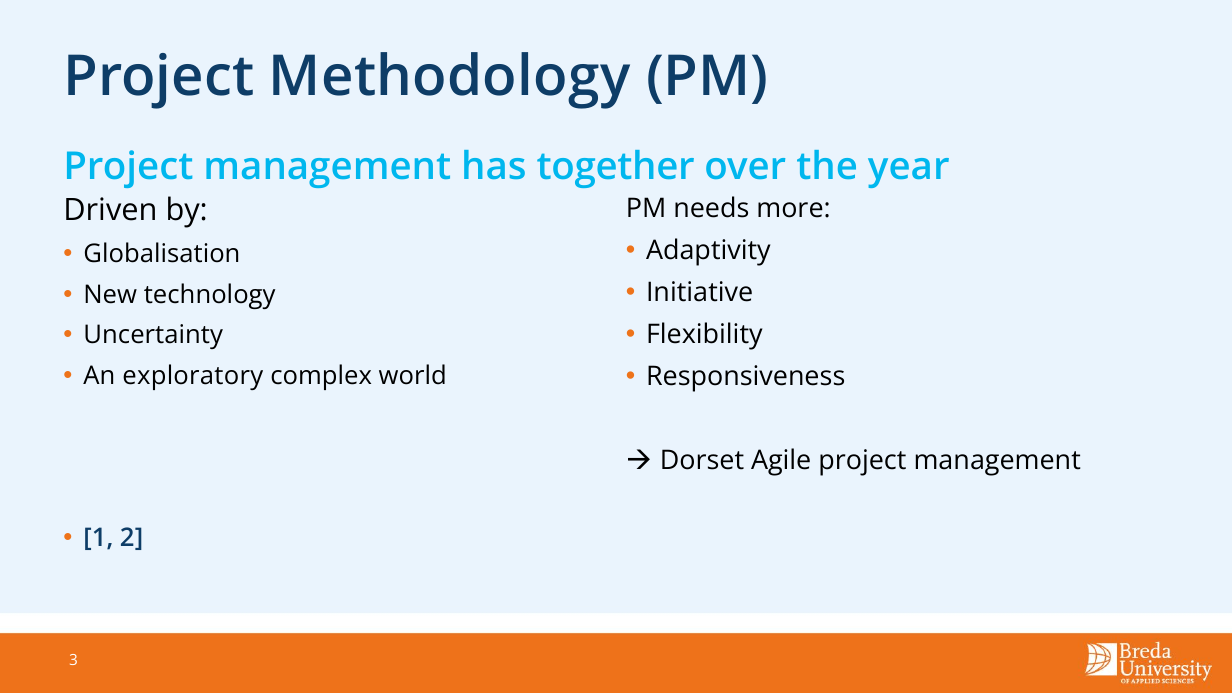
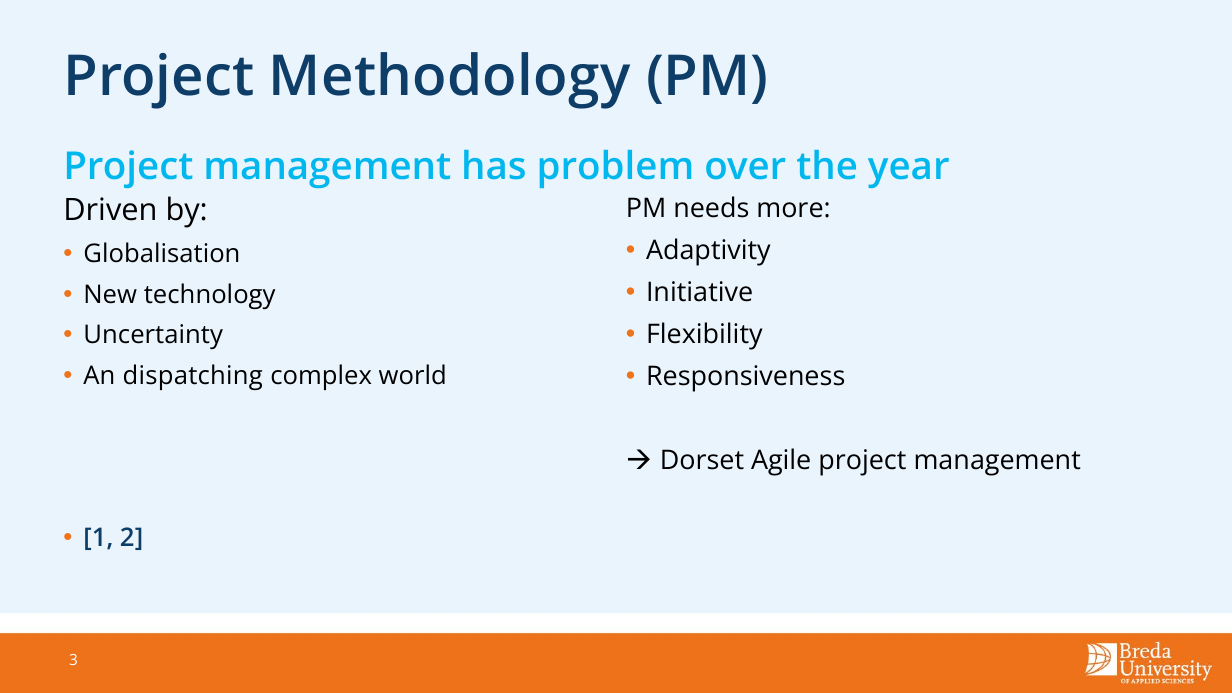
together: together -> problem (616, 166)
exploratory: exploratory -> dispatching (193, 376)
